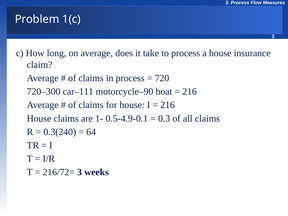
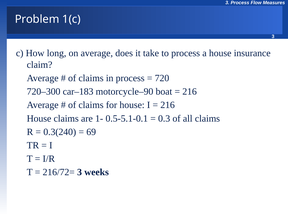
car–111: car–111 -> car–183 (78, 92)
0.5-4.9-0.1: 0.5-4.9-0.1 -> 0.5-5.1-0.1 (127, 118)
64: 64 -> 69 (91, 132)
